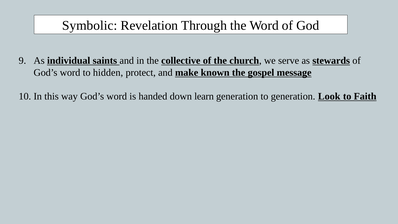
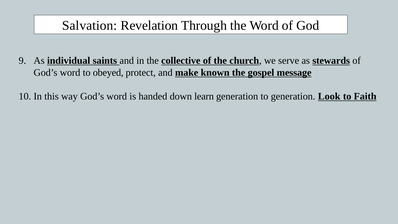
Symbolic: Symbolic -> Salvation (90, 25)
hidden: hidden -> obeyed (108, 72)
